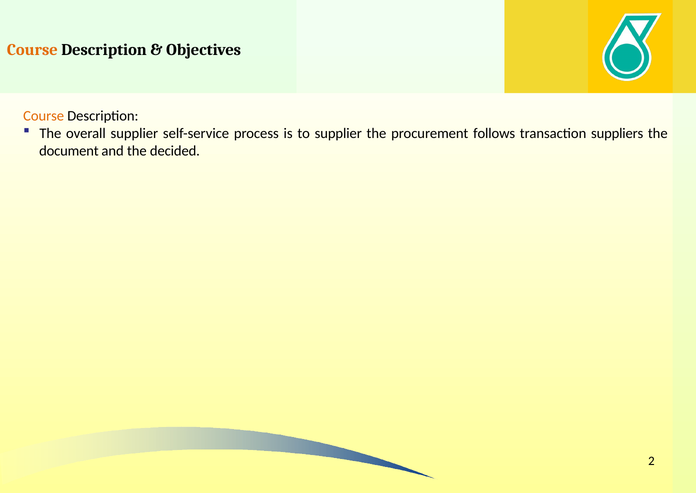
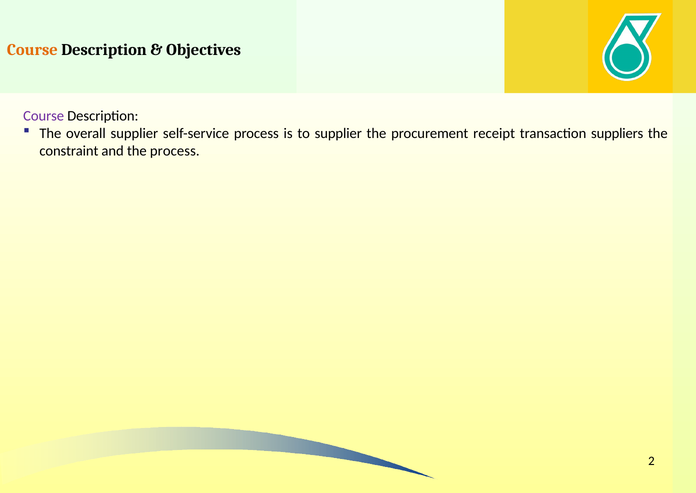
Course colour: orange -> purple (44, 116)
follows: follows -> receipt (494, 133)
document: document -> constraint (69, 151)
the decided: decided -> process (175, 151)
